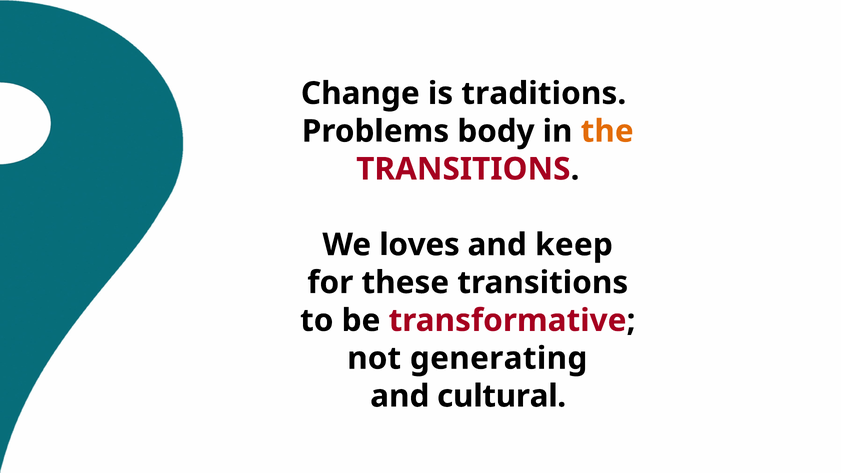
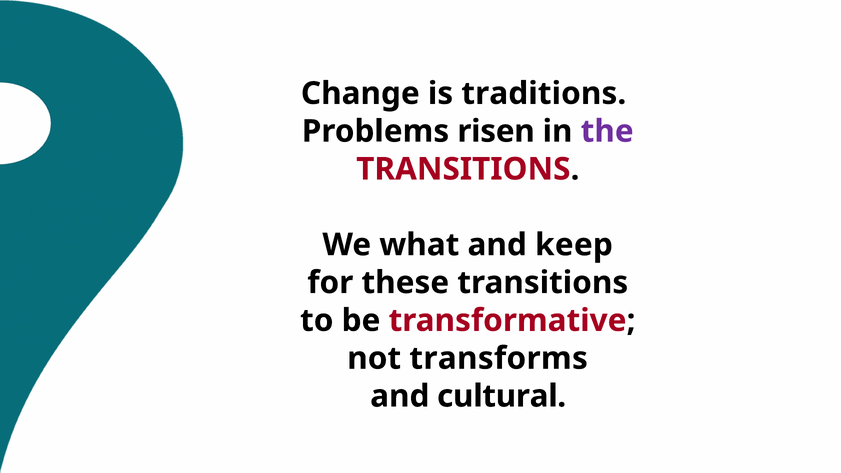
body: body -> risen (496, 131)
the colour: orange -> purple (607, 131)
loves: loves -> what (419, 245)
generating: generating -> transforms (499, 358)
